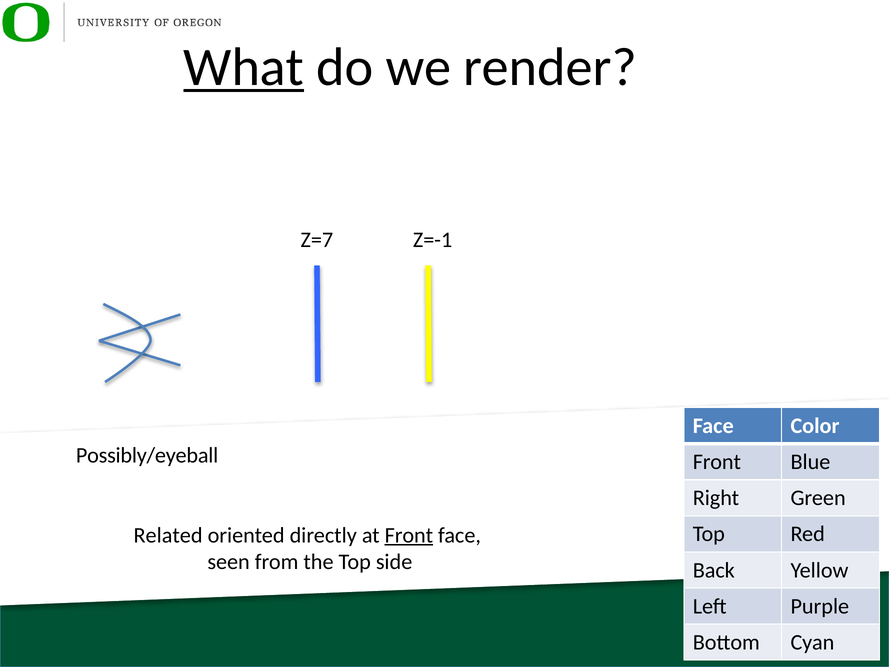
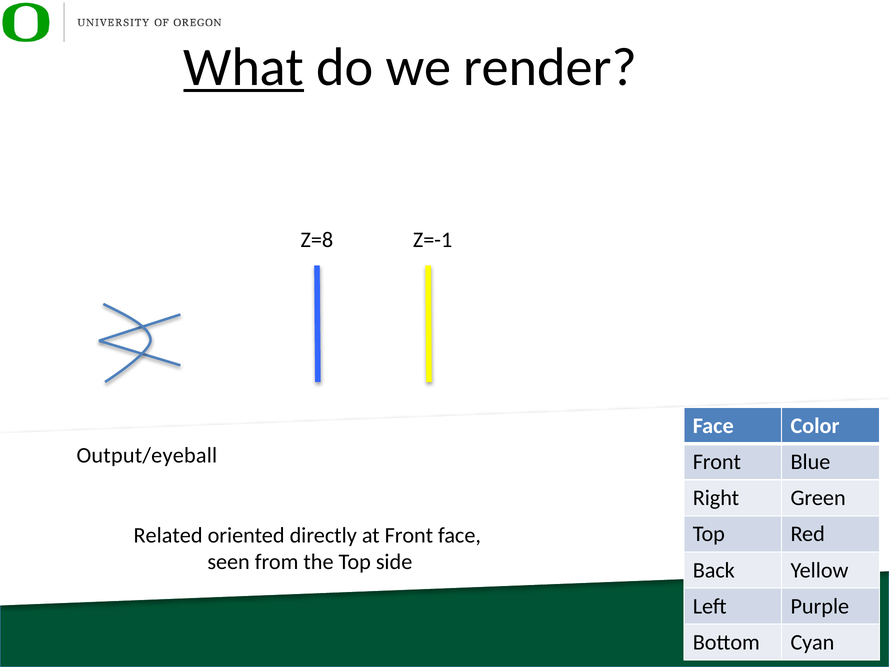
Z=7: Z=7 -> Z=8 (317, 240)
Possibly/eyeball: Possibly/eyeball -> Output/eyeball (147, 455)
Front underline: present -> none (409, 535)
